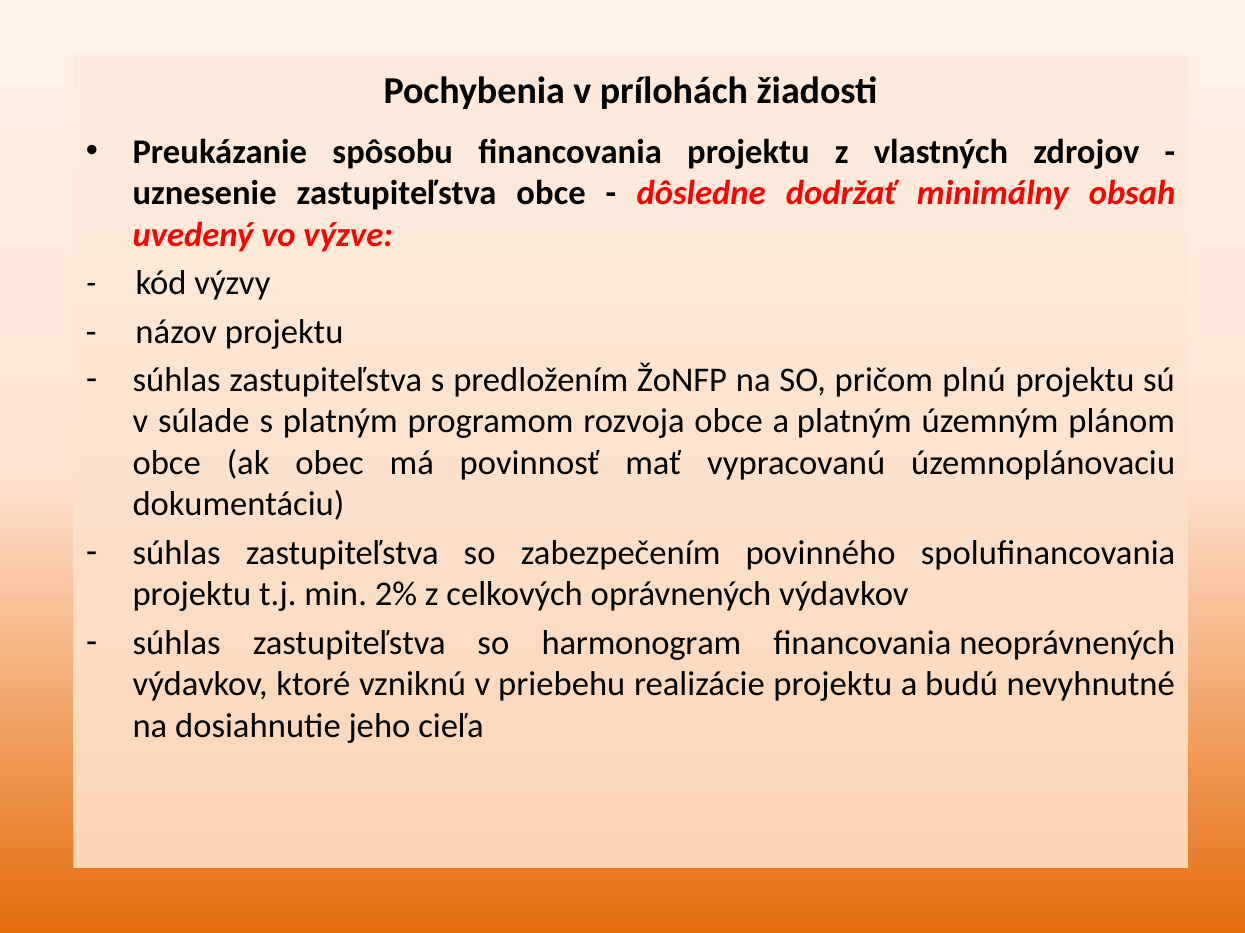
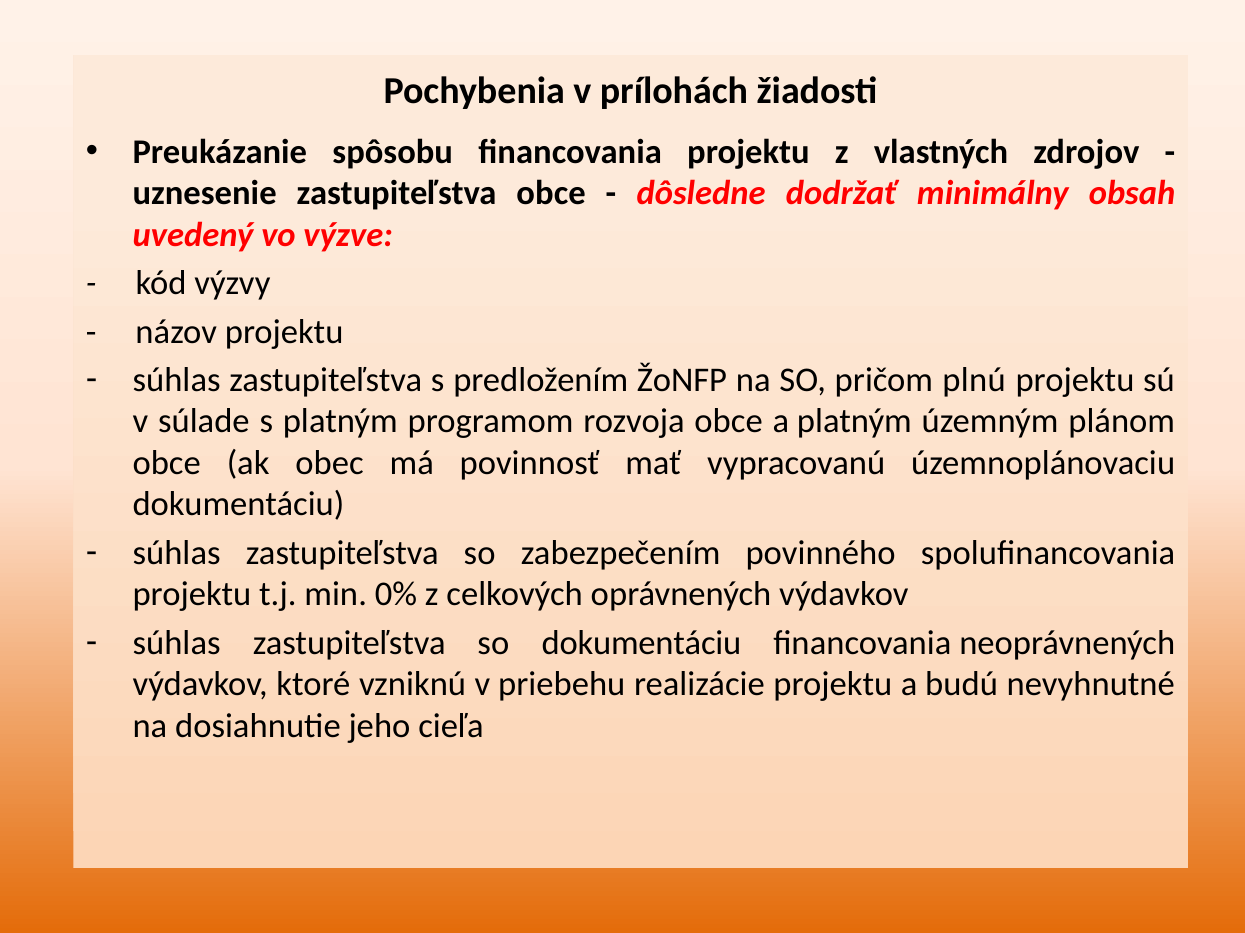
2%: 2% -> 0% (396, 595)
so harmonogram: harmonogram -> dokumentáciu (641, 643)
